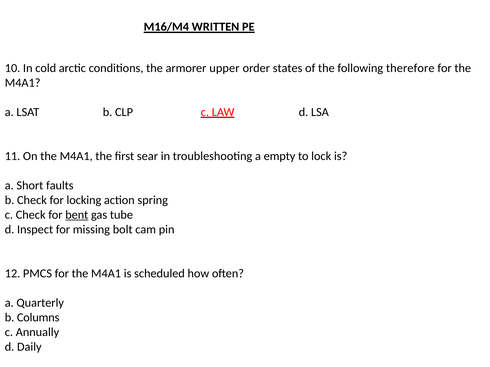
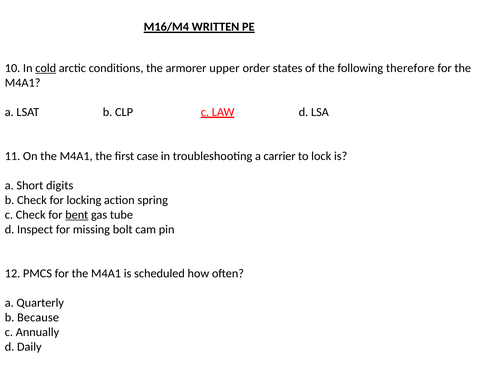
cold underline: none -> present (46, 68)
sear: sear -> case (148, 156)
empty: empty -> carrier (280, 156)
faults: faults -> digits (60, 186)
Columns: Columns -> Because (38, 318)
